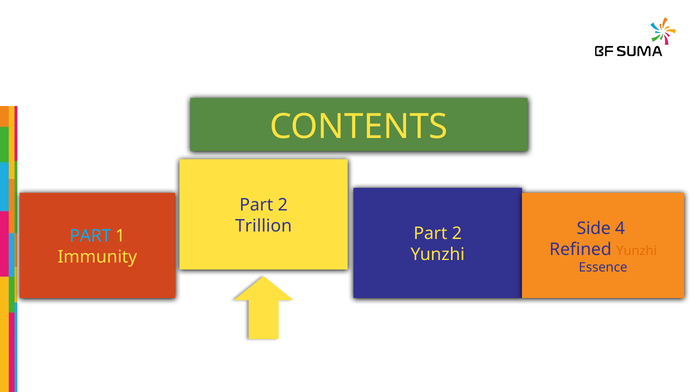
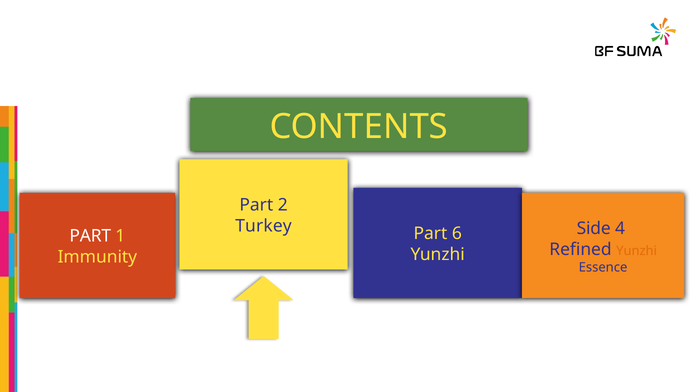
Trillion: Trillion -> Turkey (264, 226)
2: 2 -> 6 (457, 233)
PART colour: light blue -> white (90, 236)
